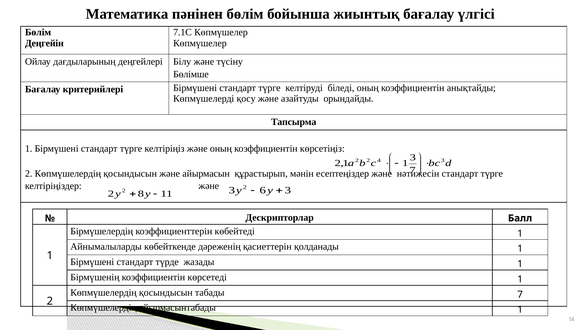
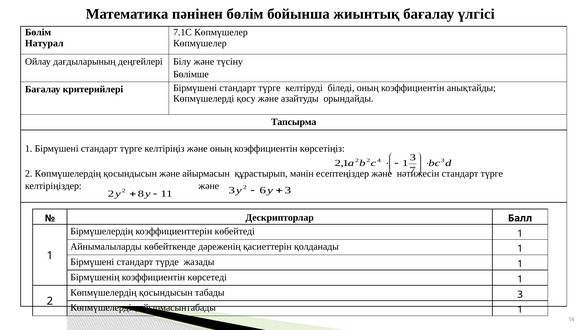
Деңгейін: Деңгейін -> Натурал (44, 43)
табады 7: 7 -> 3 (520, 295)
